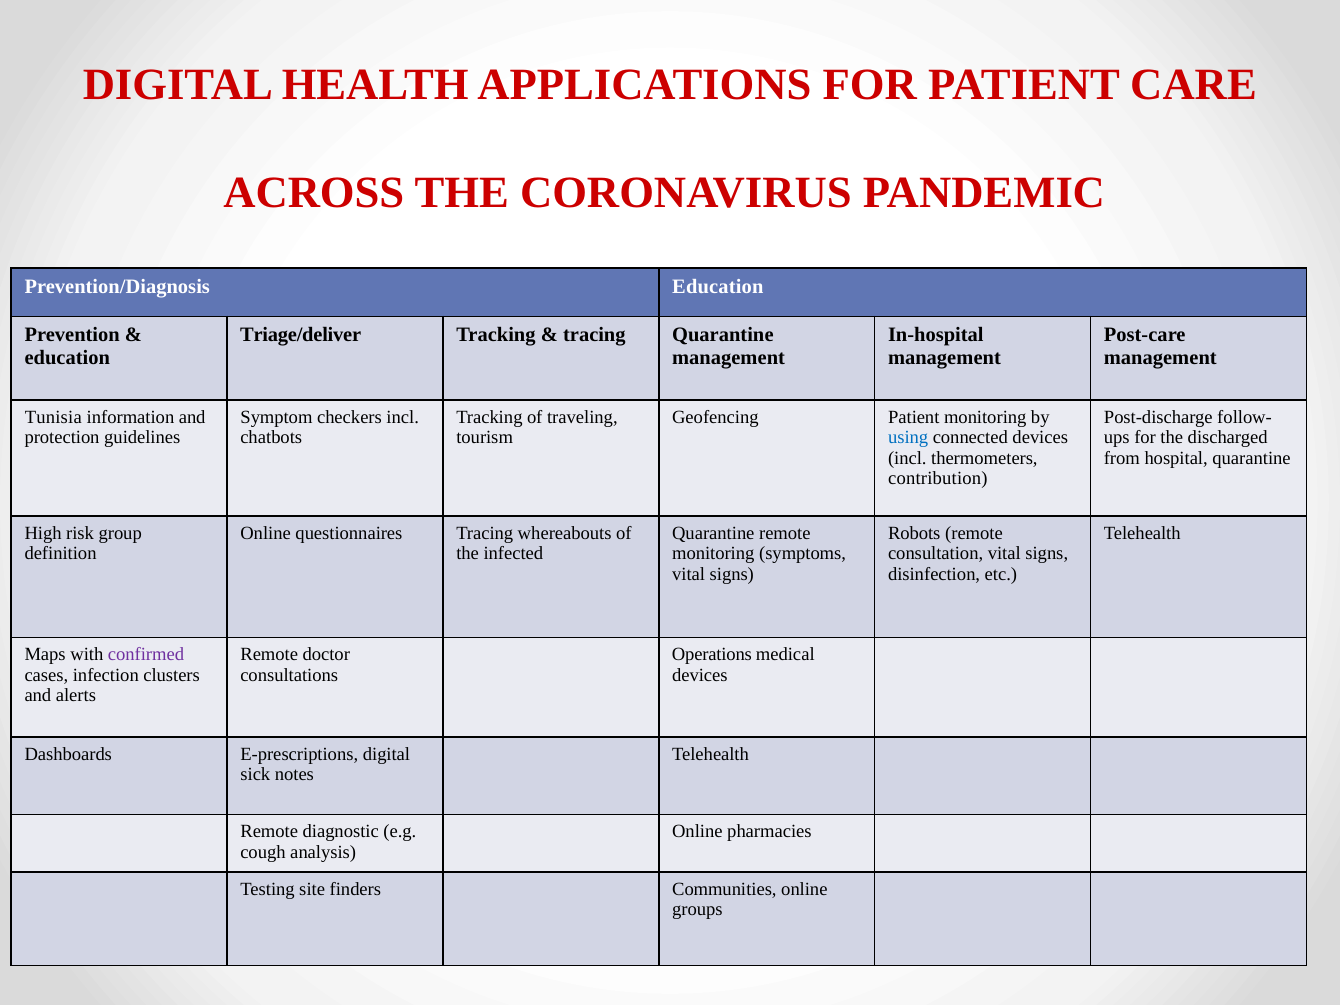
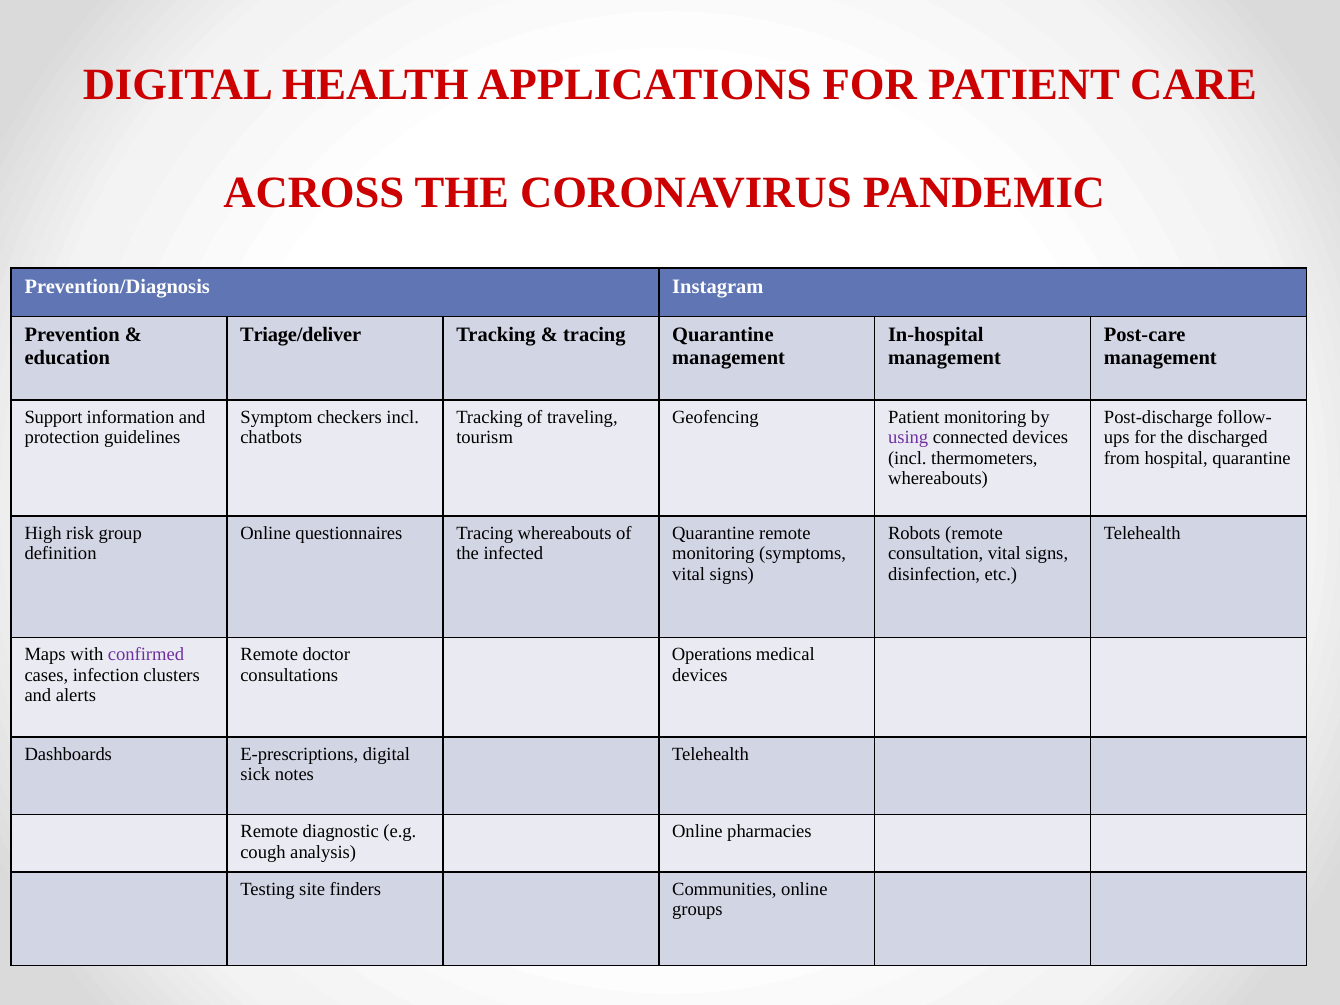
Prevention/Diagnosis Education: Education -> Instagram (718, 286)
Tunisia: Tunisia -> Support (53, 417)
using colour: blue -> purple (908, 438)
contribution: contribution -> whereabouts (938, 479)
